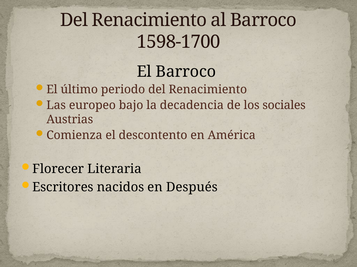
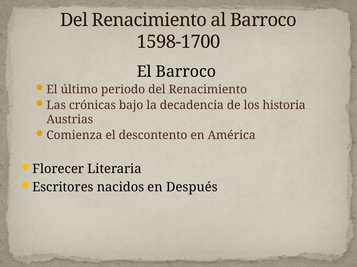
europeo: europeo -> crónicas (92, 106)
sociales: sociales -> historia (284, 106)
